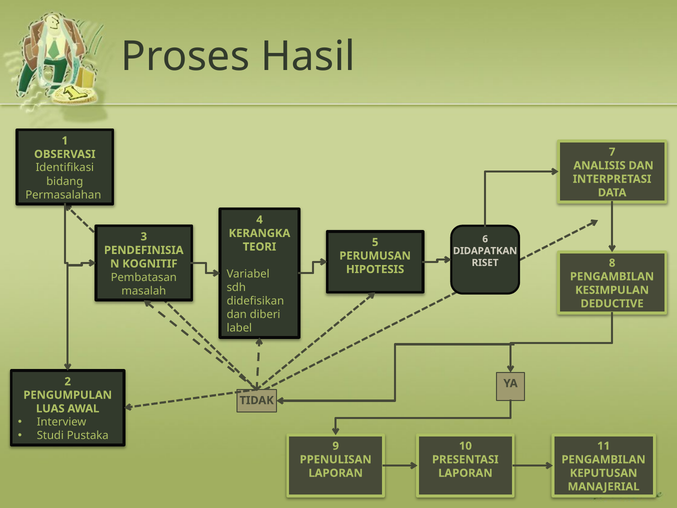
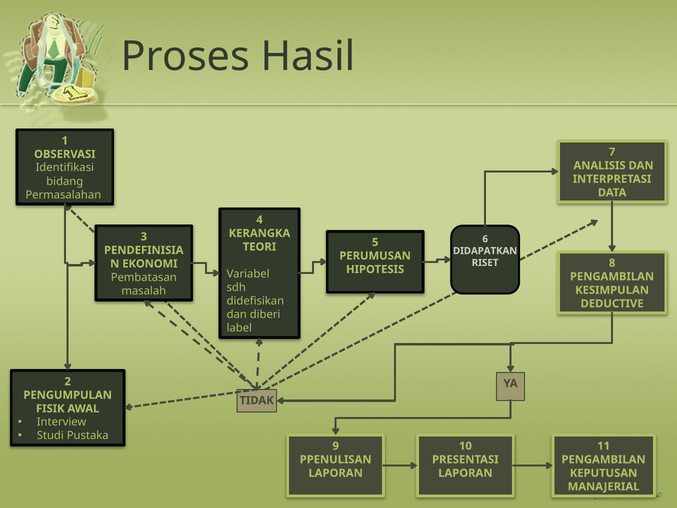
KOGNITIF: KOGNITIF -> EKONOMI (150, 264)
LUAS: LUAS -> FISIK (50, 408)
